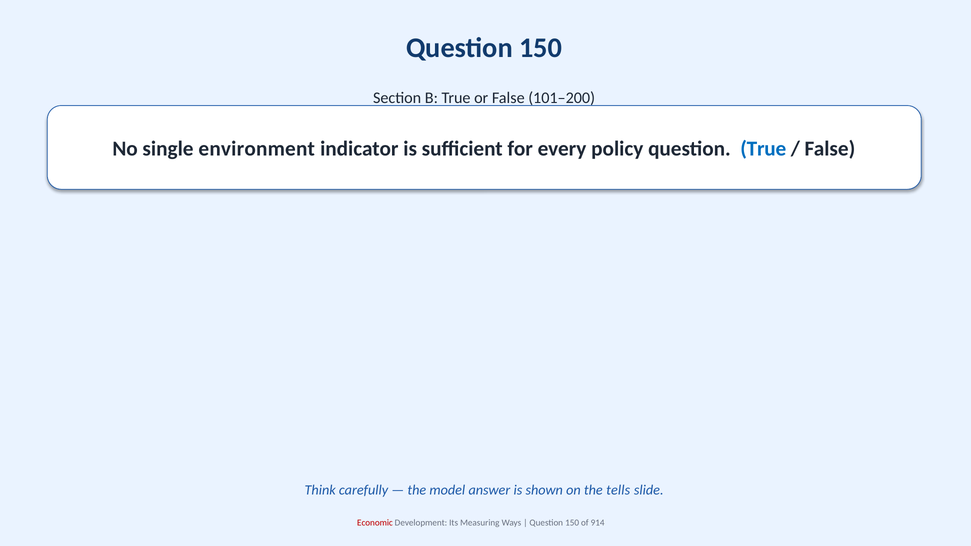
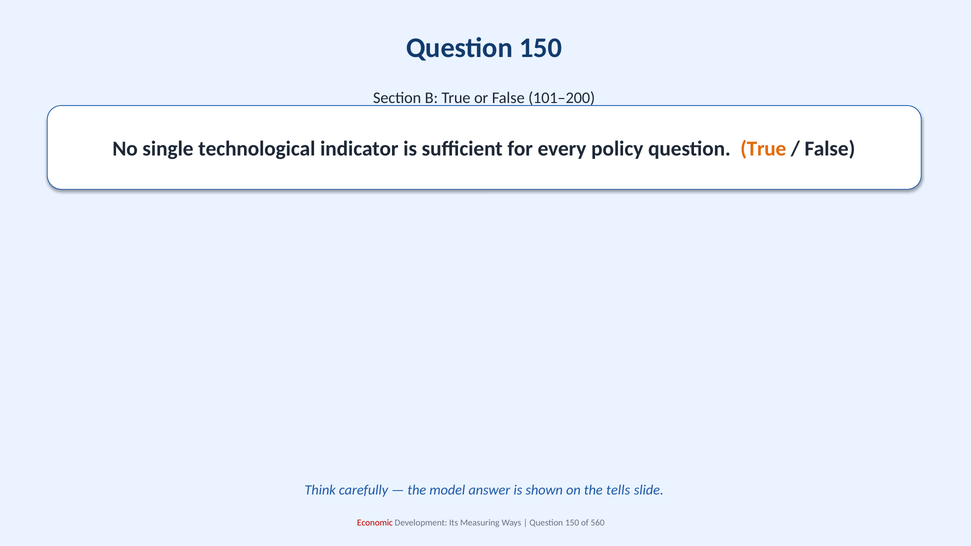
environment: environment -> technological (257, 149)
True colour: blue -> orange (763, 149)
914: 914 -> 560 (598, 523)
